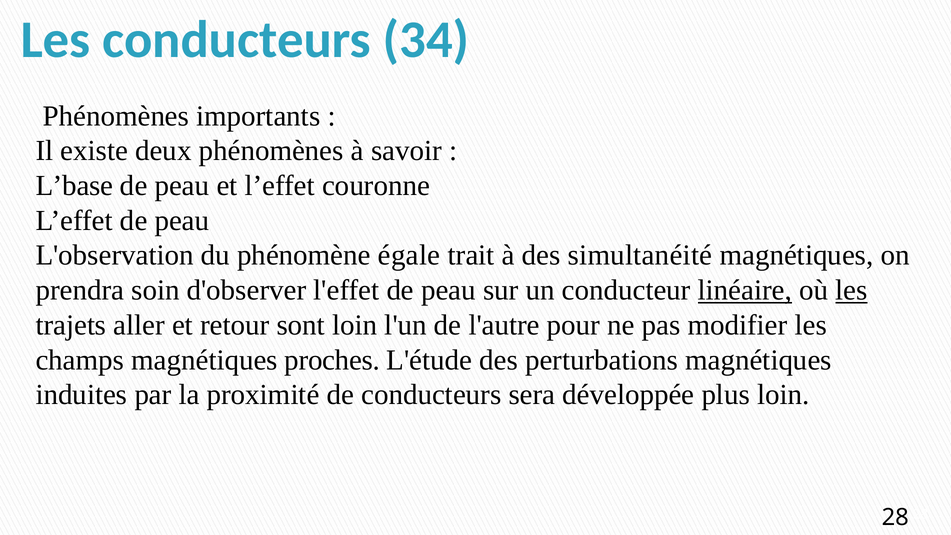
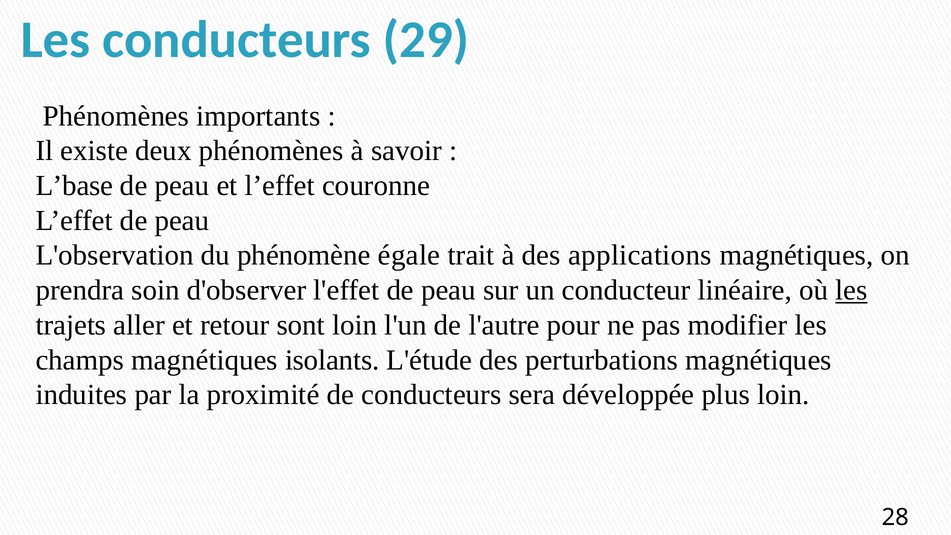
34: 34 -> 29 (426, 40)
simultanéité: simultanéité -> applications (640, 255)
linéaire underline: present -> none (745, 290)
proches: proches -> isolants (332, 360)
